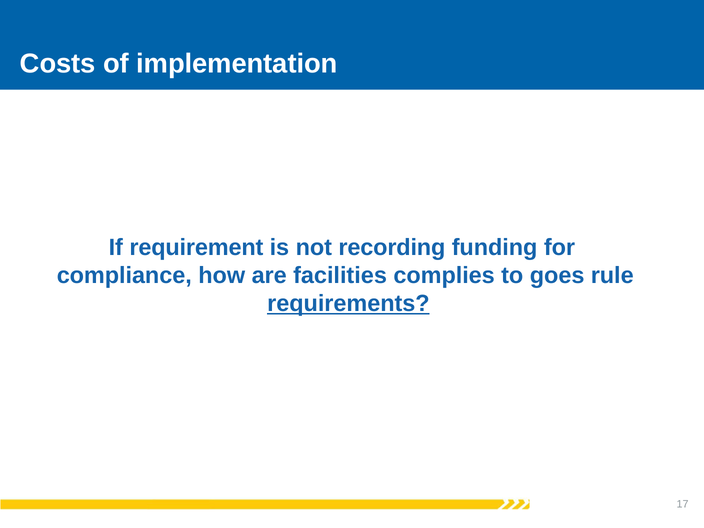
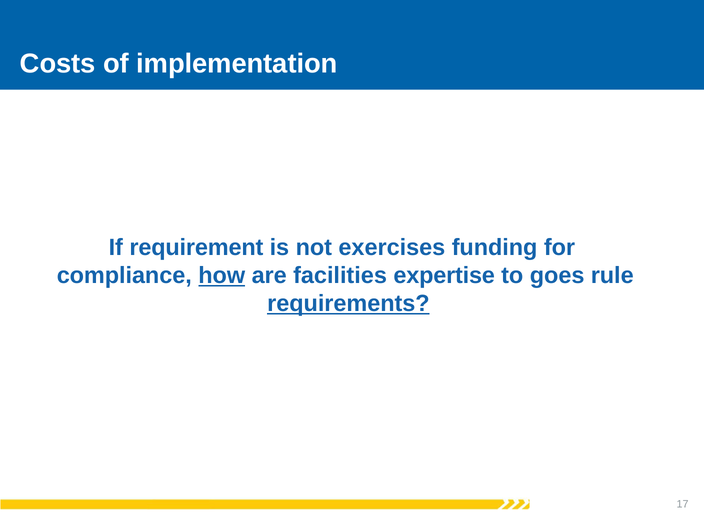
recording: recording -> exercises (392, 247)
how underline: none -> present (222, 276)
complies: complies -> expertise (444, 276)
